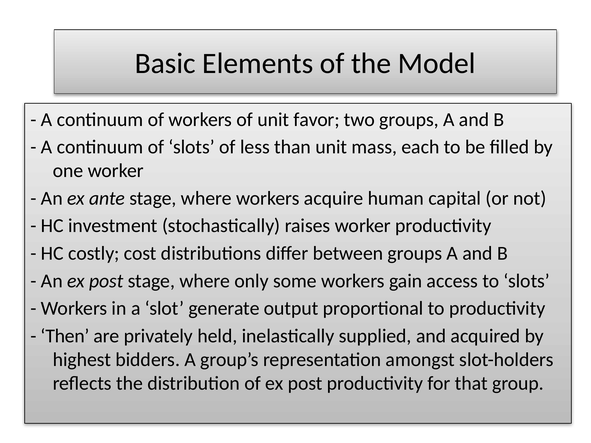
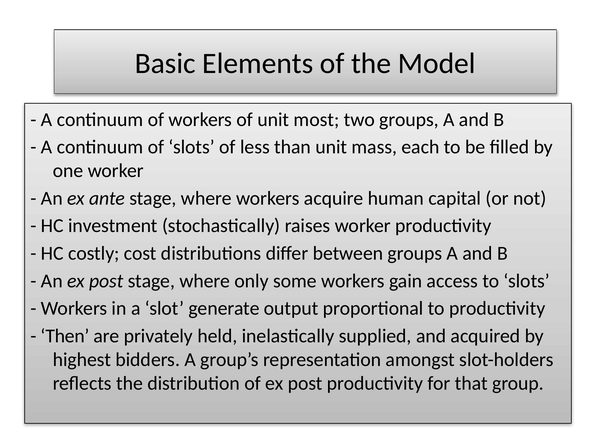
favor: favor -> most (317, 120)
